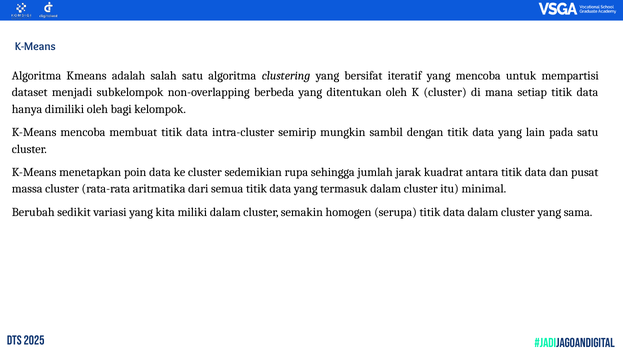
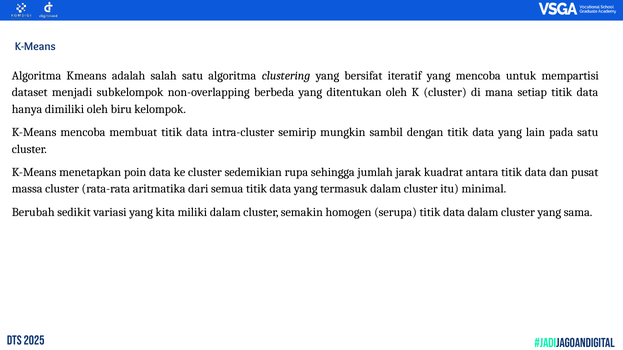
bagi: bagi -> biru (121, 109)
